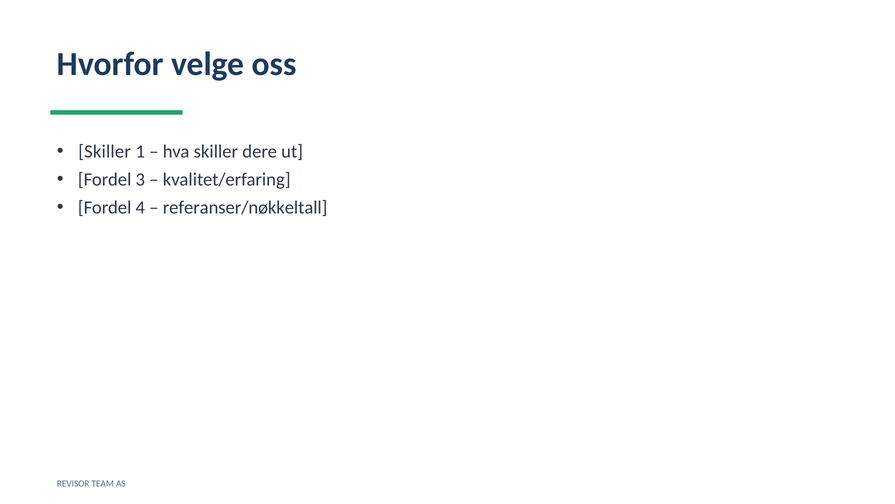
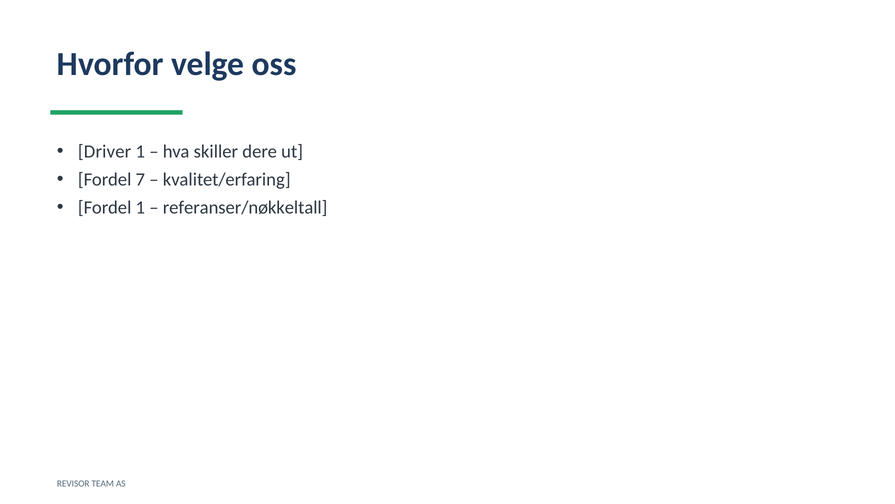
Skiller: Skiller -> Driver (105, 152)
3: 3 -> 7 (140, 180)
Fordel 4: 4 -> 1 (140, 208)
